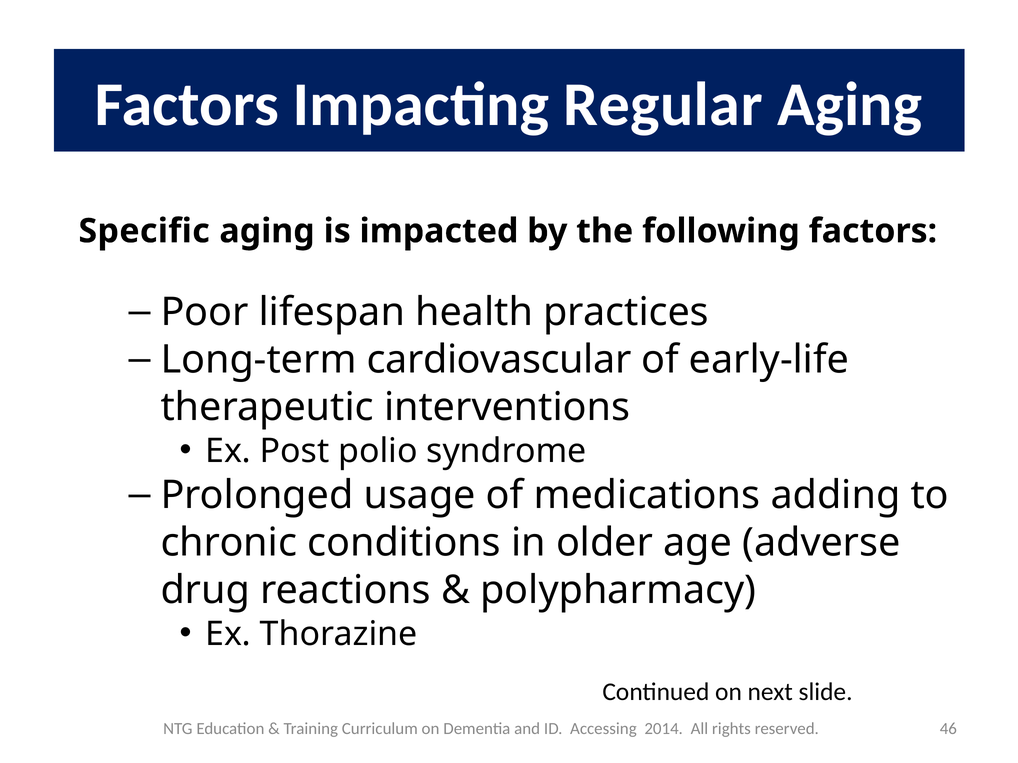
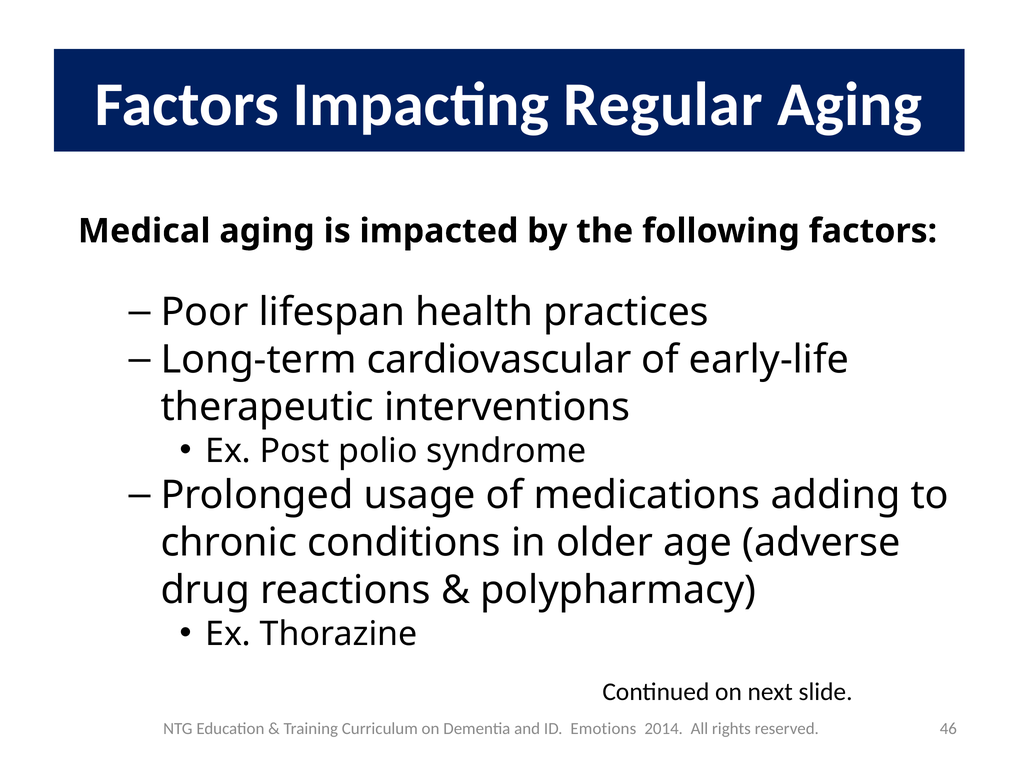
Specific: Specific -> Medical (144, 231)
Accessing: Accessing -> Emotions (603, 729)
